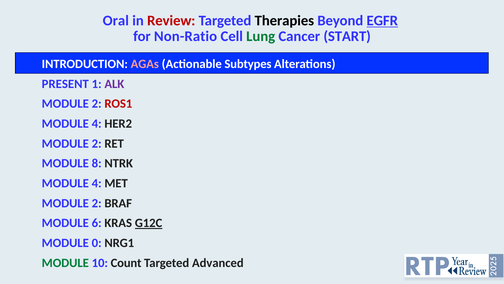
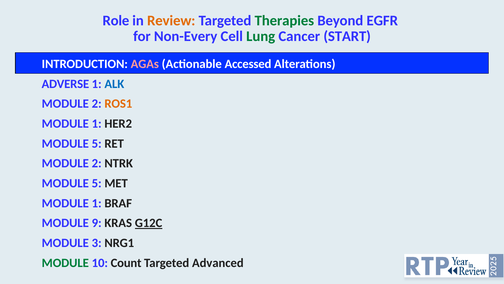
Oral: Oral -> Role (116, 21)
Review colour: red -> orange (171, 21)
Therapies colour: black -> green (284, 21)
EGFR underline: present -> none (382, 21)
Non-Ratio: Non-Ratio -> Non-Every (186, 36)
Subtypes: Subtypes -> Accessed (248, 64)
PRESENT: PRESENT -> ADVERSE (65, 84)
ALK colour: purple -> blue (114, 84)
ROS1 colour: red -> orange (118, 104)
4: 4 -> 1 (97, 123)
2: 2 -> 5 (97, 143)
8: 8 -> 2 (97, 163)
4: 4 -> 5 (97, 183)
2: 2 -> 1 (97, 203)
6: 6 -> 9 (97, 223)
0: 0 -> 3 (97, 243)
